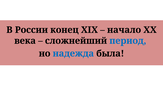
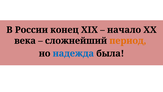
период colour: blue -> orange (128, 41)
